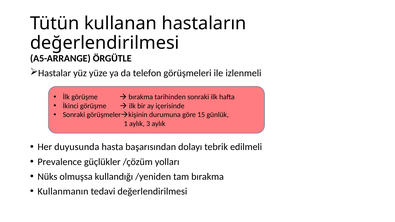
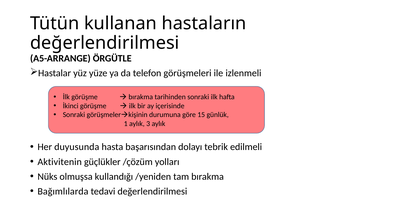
Prevalence: Prevalence -> Aktivitenin (60, 162)
Kullanmanın: Kullanmanın -> Bağımlılarda (63, 191)
